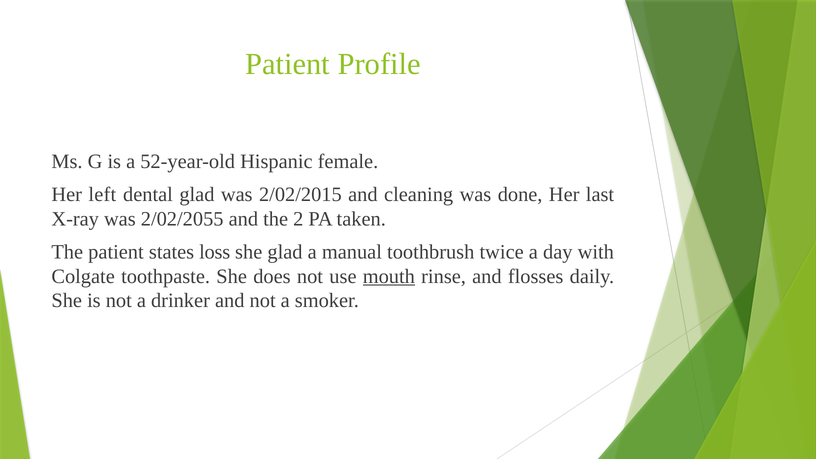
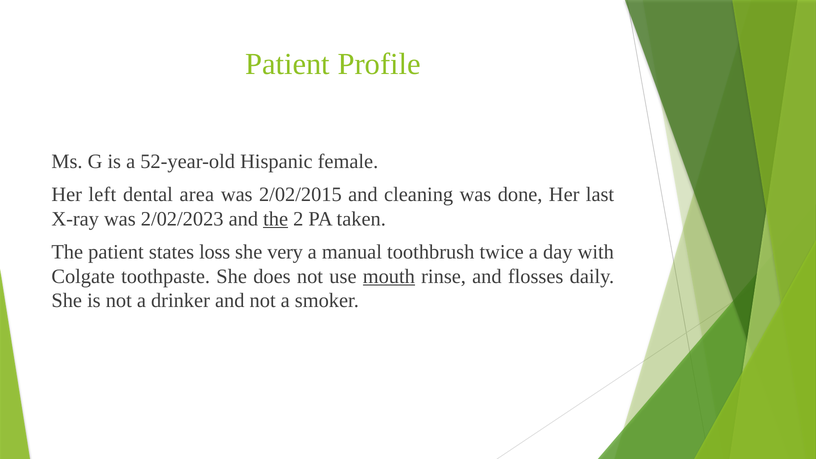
dental glad: glad -> area (197, 194)
2/02/2055: 2/02/2055 -> 2/02/2023 (182, 219)
the underline: none -> present (276, 219)
she glad: glad -> very (285, 252)
